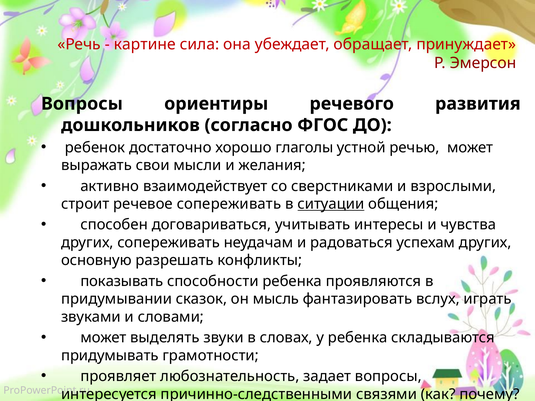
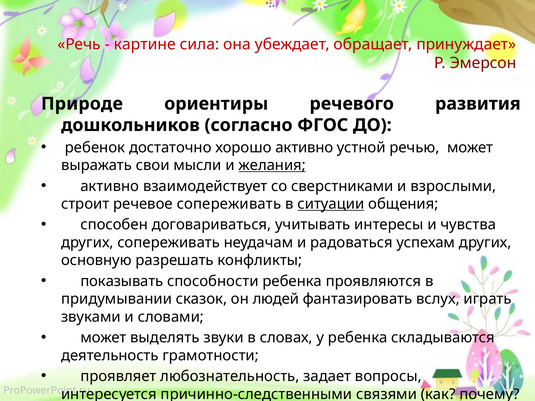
Вопросы: Вопросы -> Природе (82, 104)
хорошо глаголы: глаголы -> активно (304, 148)
желания underline: none -> present (272, 165)
он мысль: мысль -> людей (276, 299)
придумывать: придумывать -> деятельность (110, 356)
